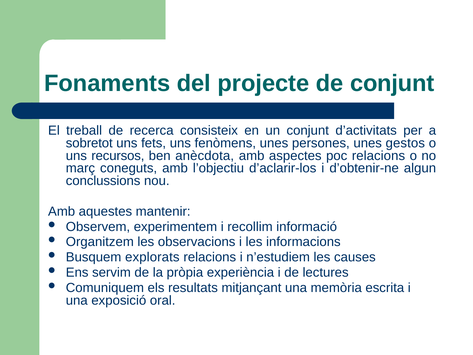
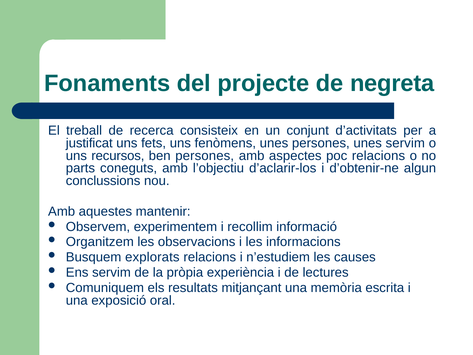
de conjunt: conjunt -> negreta (392, 83)
sobretot: sobretot -> justificat (89, 143)
unes gestos: gestos -> servim (405, 143)
ben anècdota: anècdota -> persones (205, 156)
març: març -> parts (80, 168)
